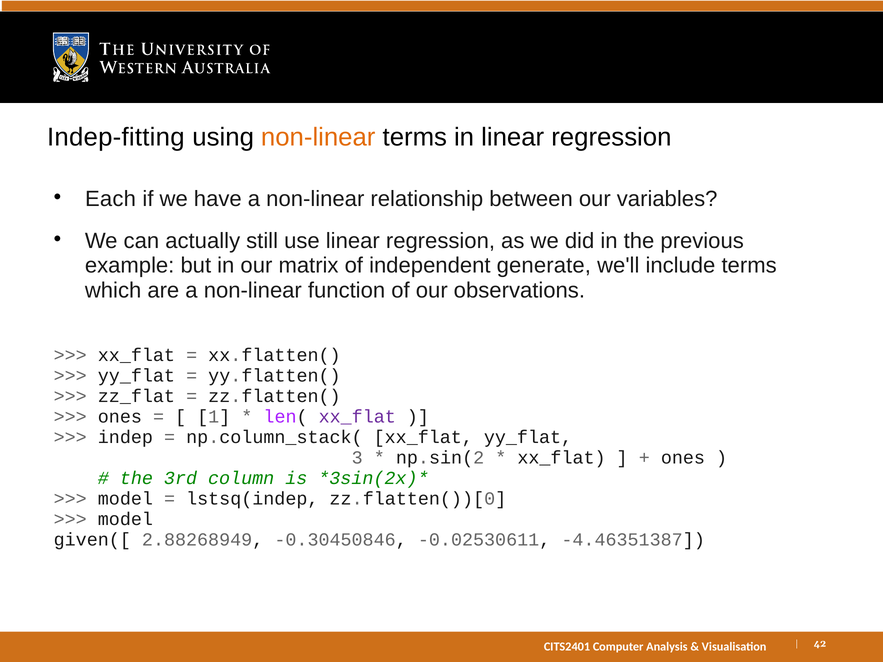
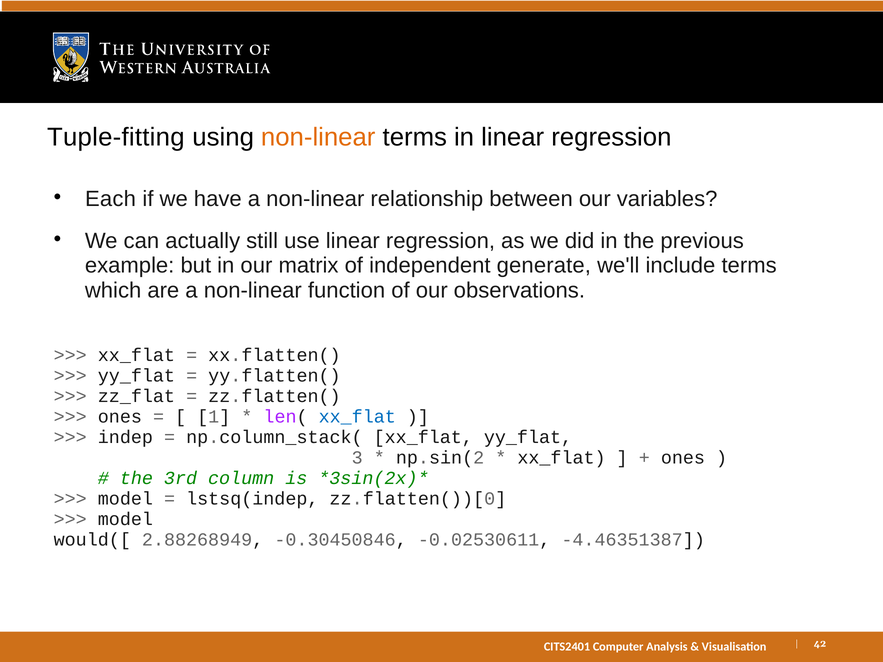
Indep-fitting: Indep-fitting -> Tuple-fitting (116, 137)
xx_flat colour: purple -> blue (357, 417)
given([: given([ -> would([ (92, 540)
